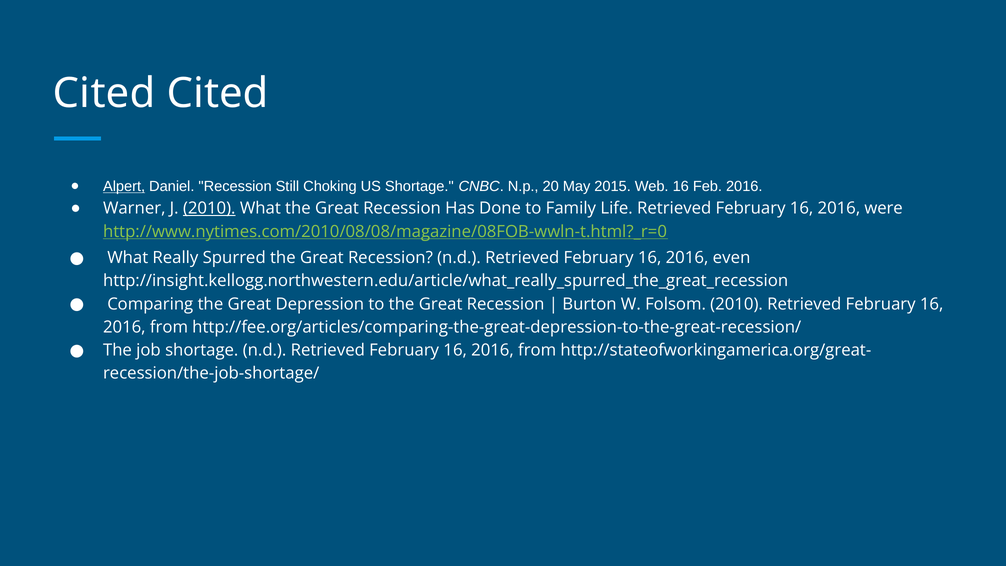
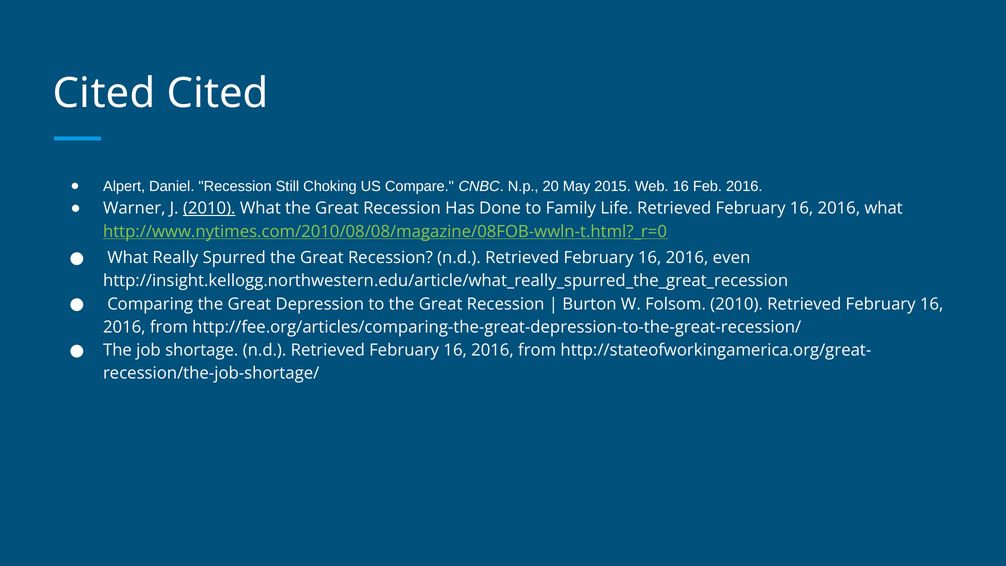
Alpert underline: present -> none (124, 186)
US Shortage: Shortage -> Compare (419, 186)
2016 were: were -> what (884, 208)
